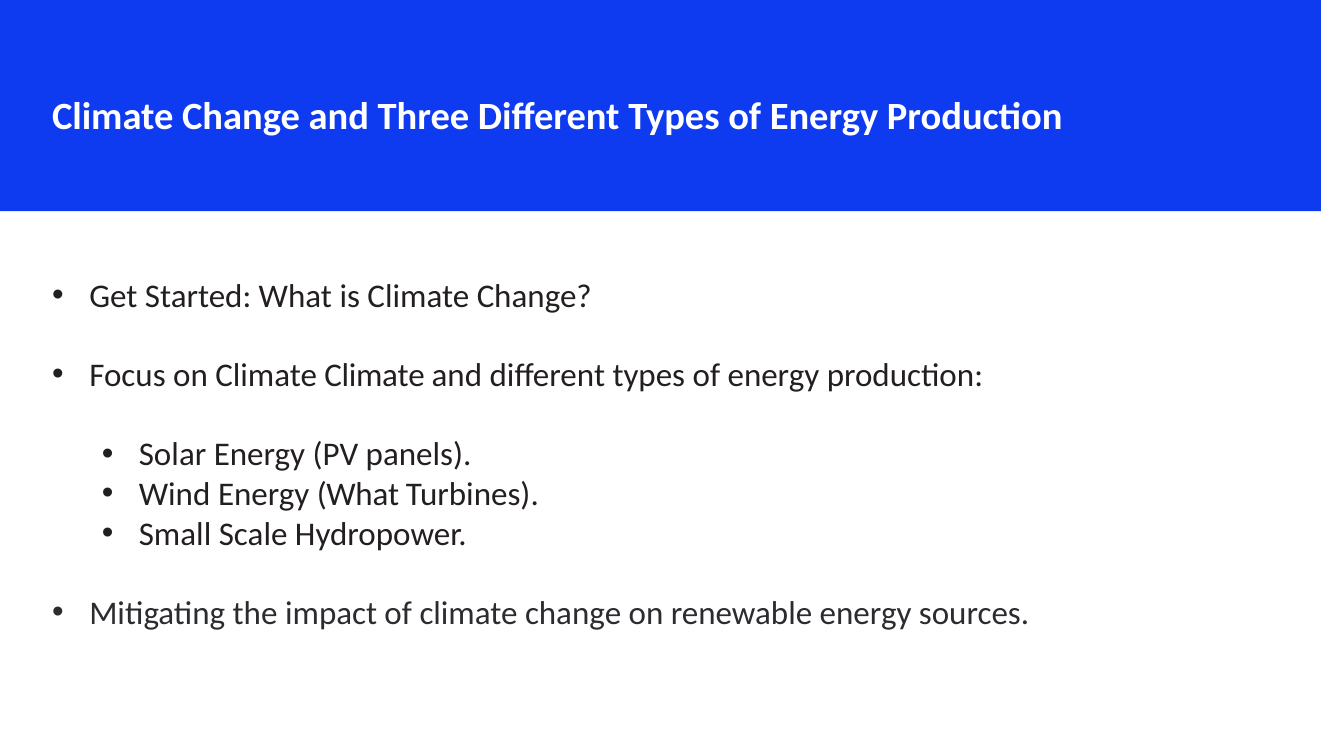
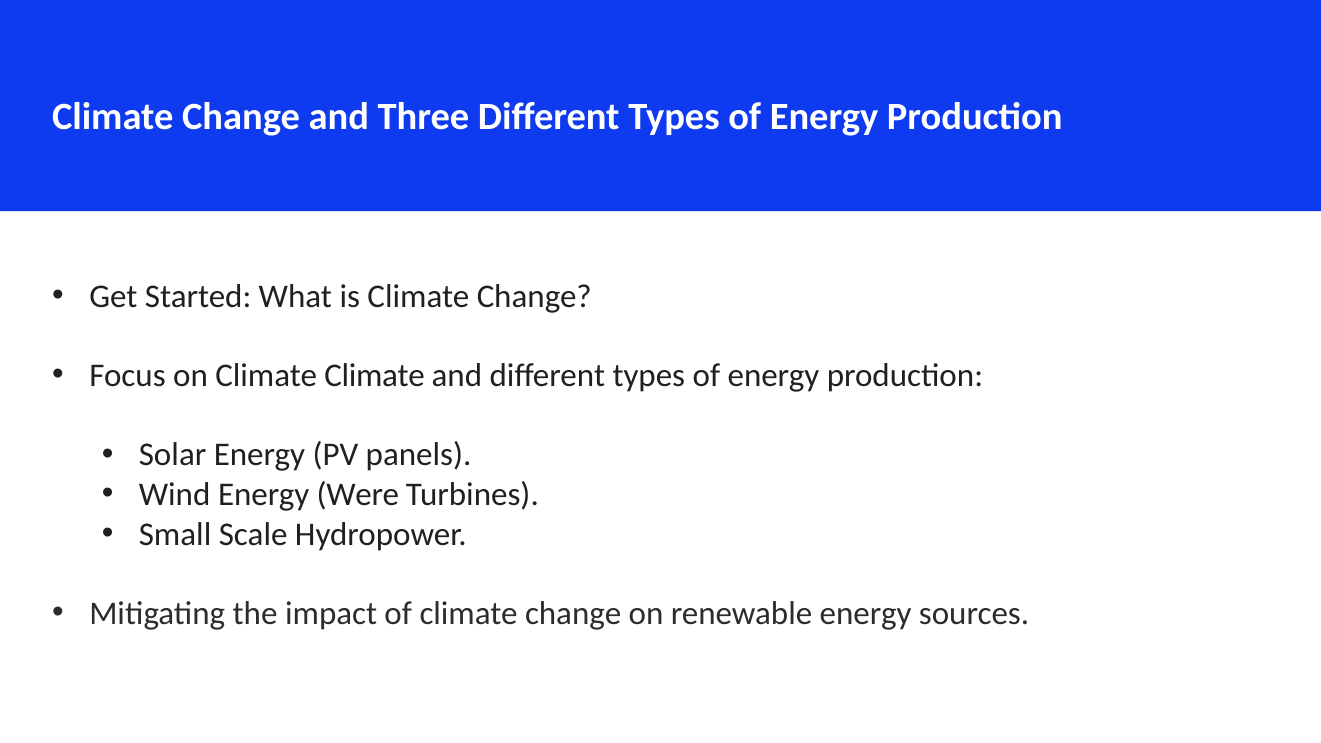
Energy What: What -> Were (358, 495)
